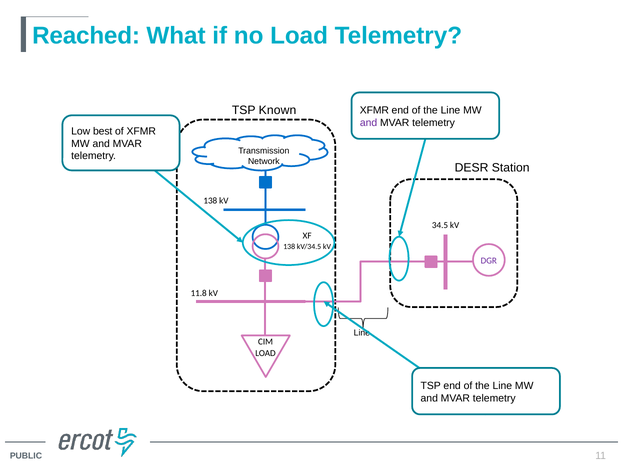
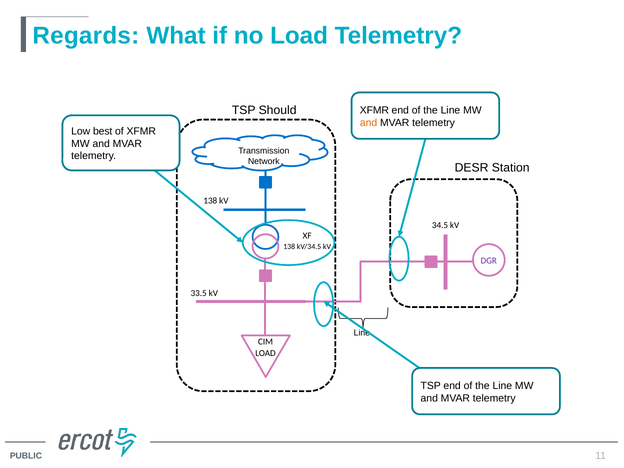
Reached: Reached -> Regards (86, 36)
Known: Known -> Should (278, 110)
and colour: purple -> orange (369, 123)
11.8: 11.8 -> 33.5 (199, 293)
